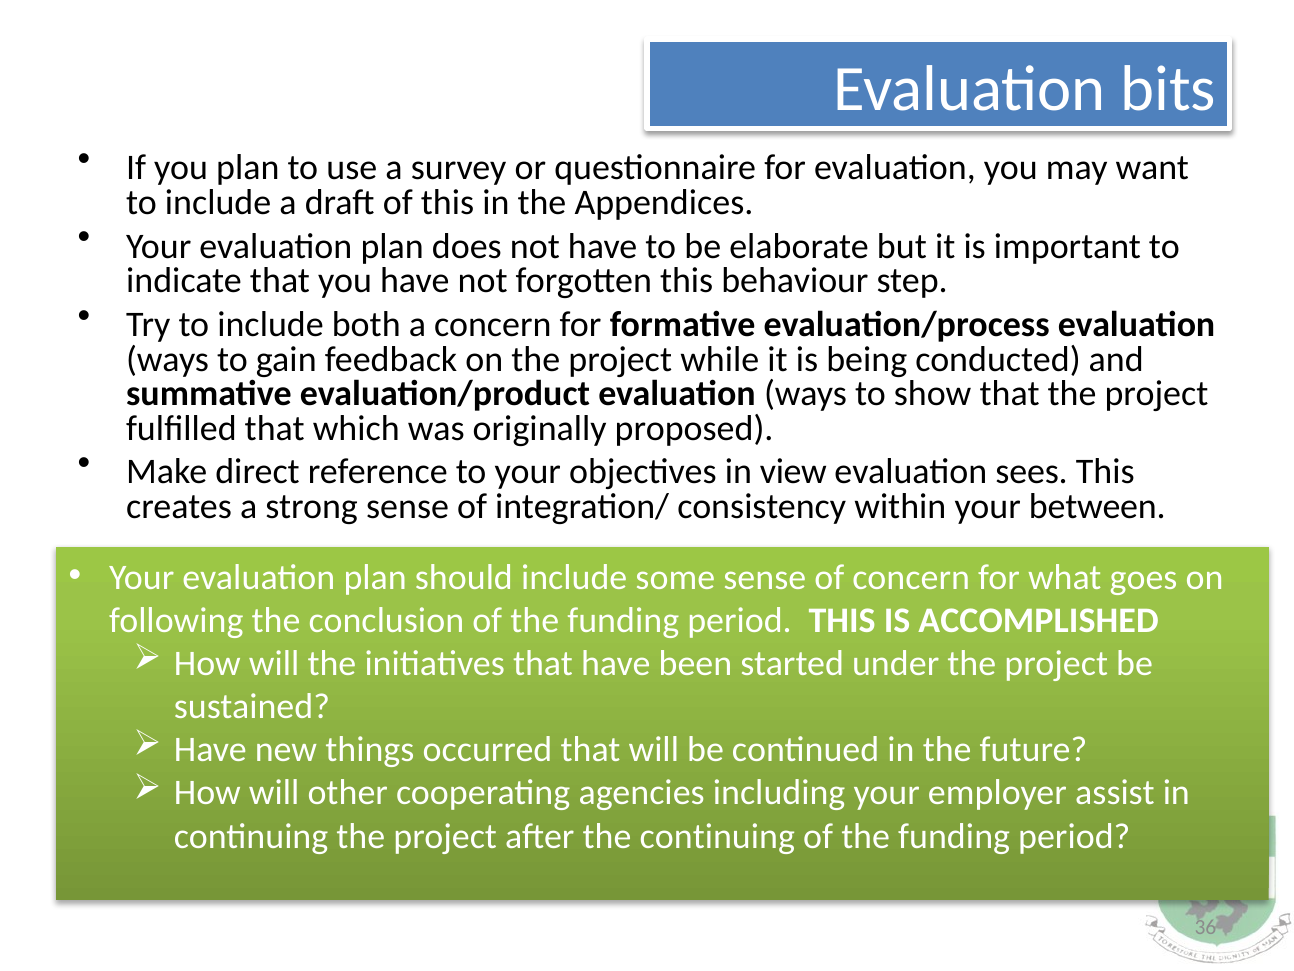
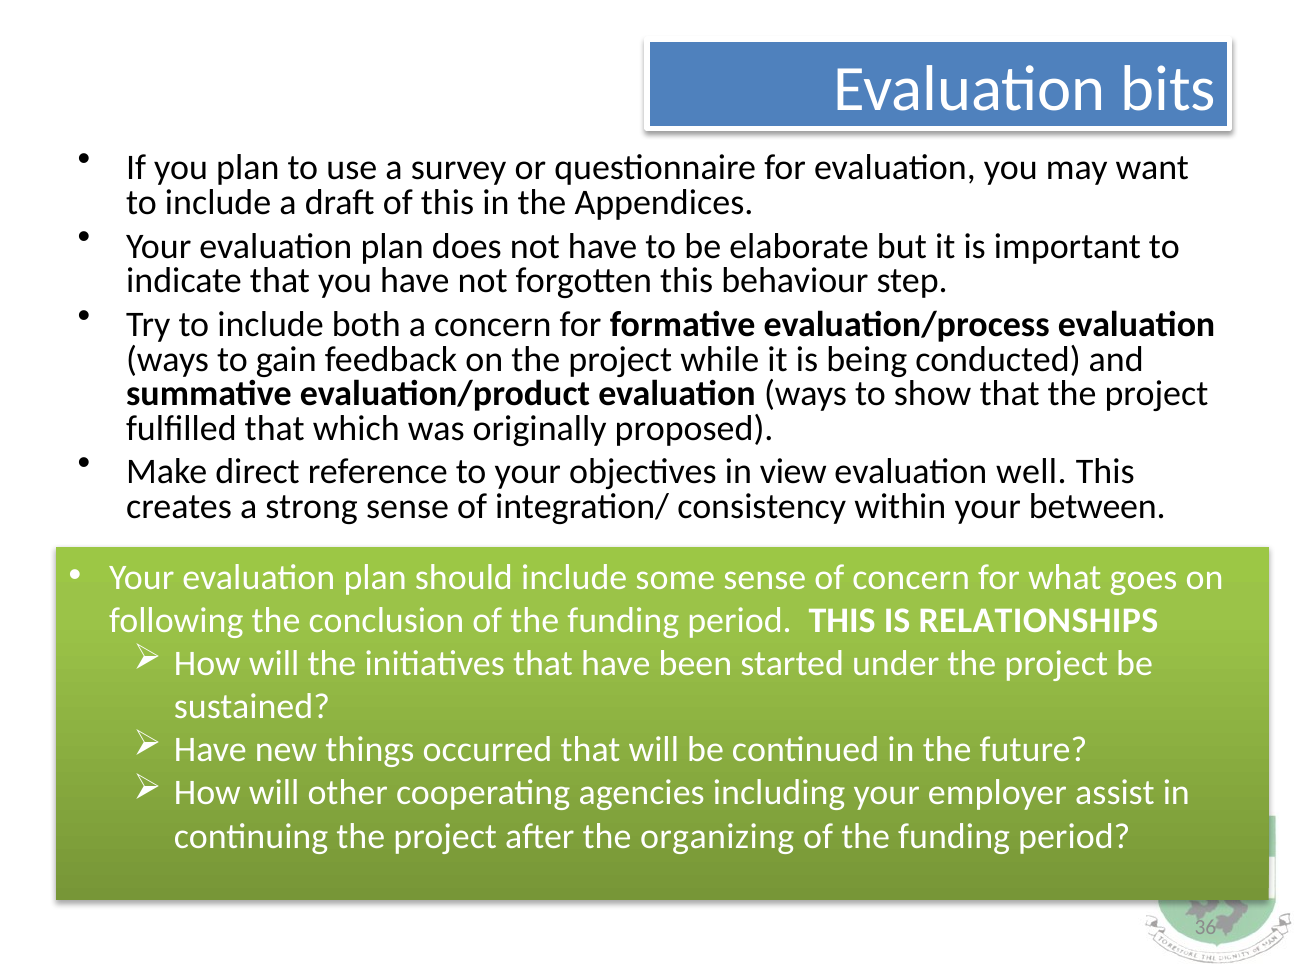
sees: sees -> well (1031, 472)
ACCOMPLISHED: ACCOMPLISHED -> RELATIONSHIPS (1038, 620)
the continuing: continuing -> organizing (717, 836)
